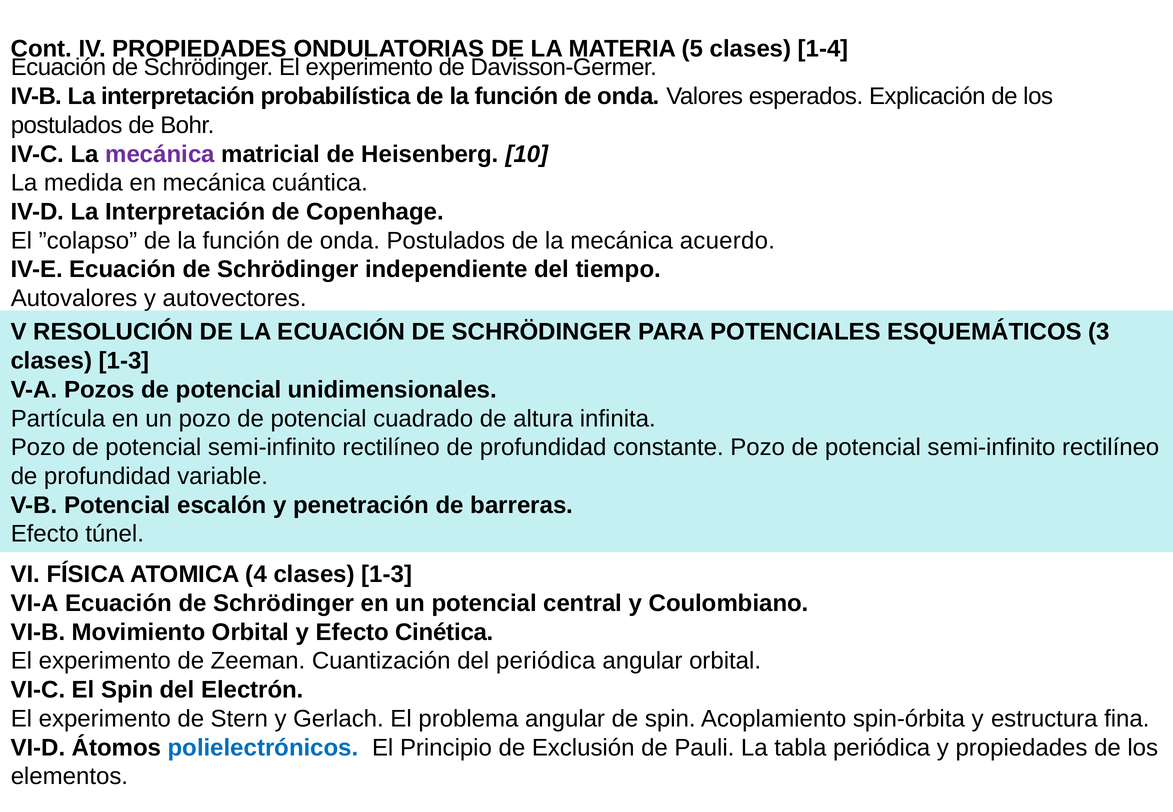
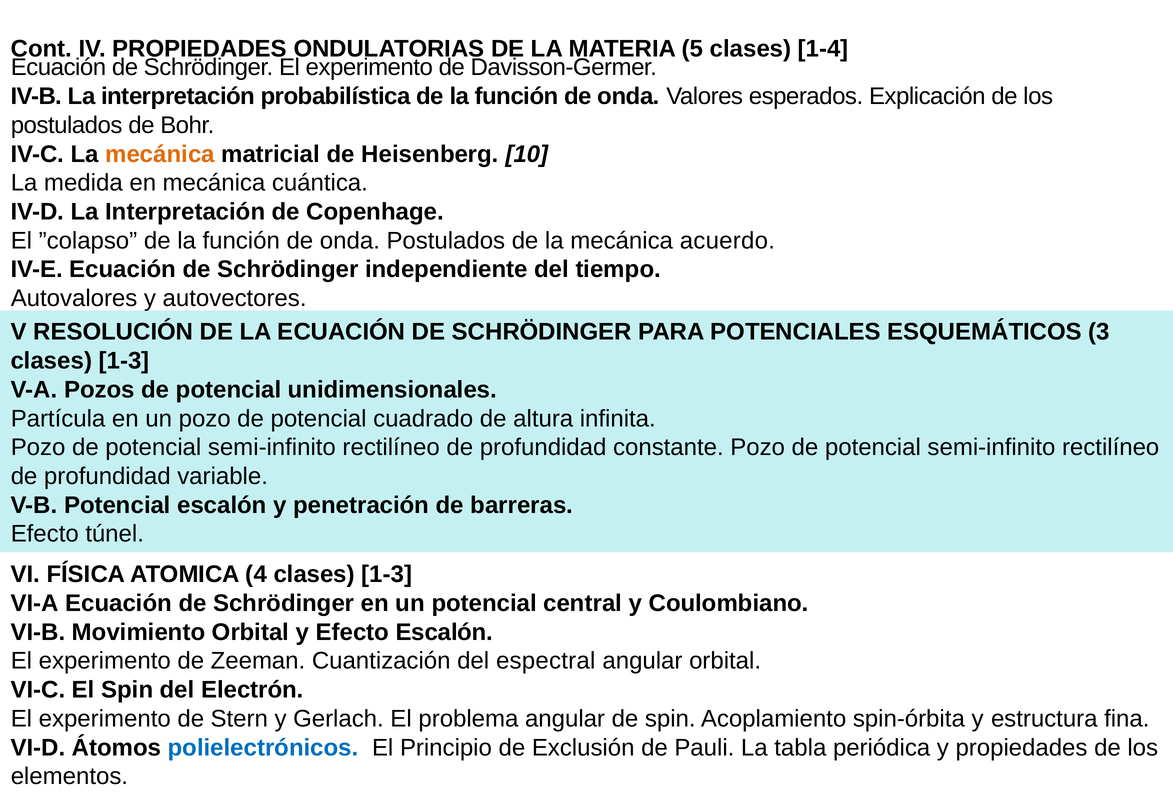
mecánica colour: purple -> orange (160, 154)
Efecto Cinética: Cinética -> Escalón (444, 632)
del periódica: periódica -> espectral (546, 661)
